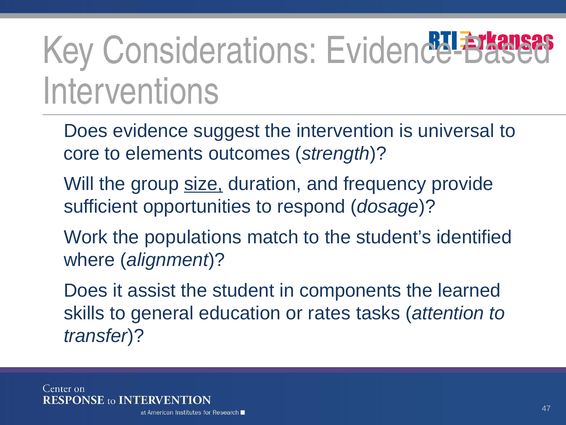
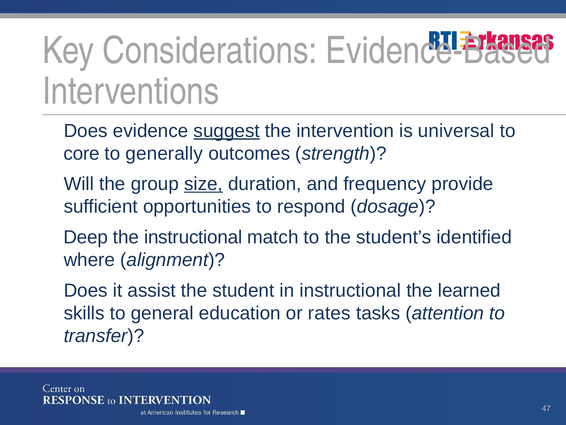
suggest underline: none -> present (227, 131)
elements: elements -> generally (164, 153)
Work: Work -> Deep (86, 237)
the populations: populations -> instructional (193, 237)
in components: components -> instructional (350, 290)
